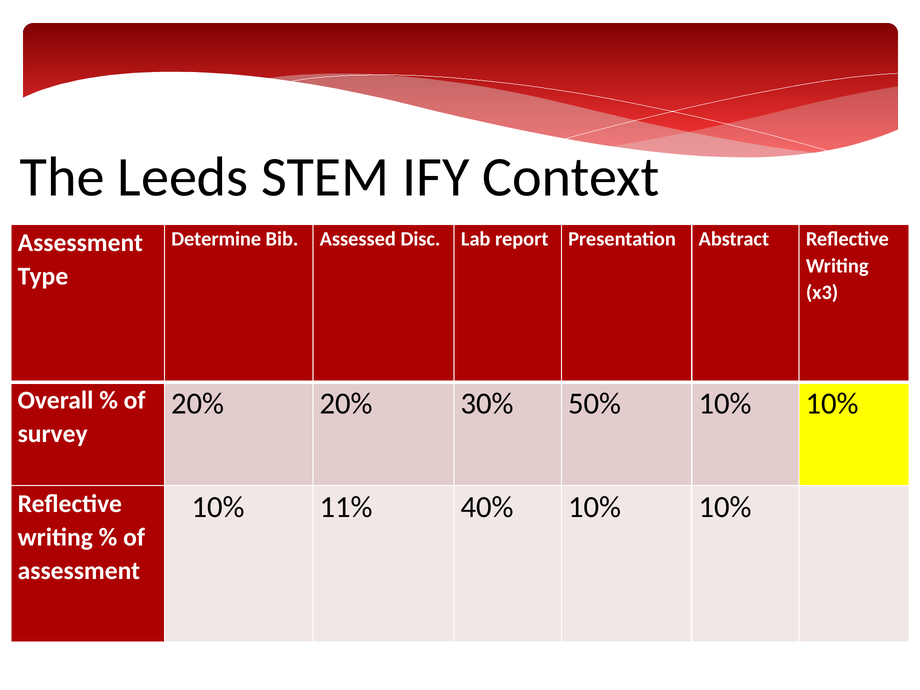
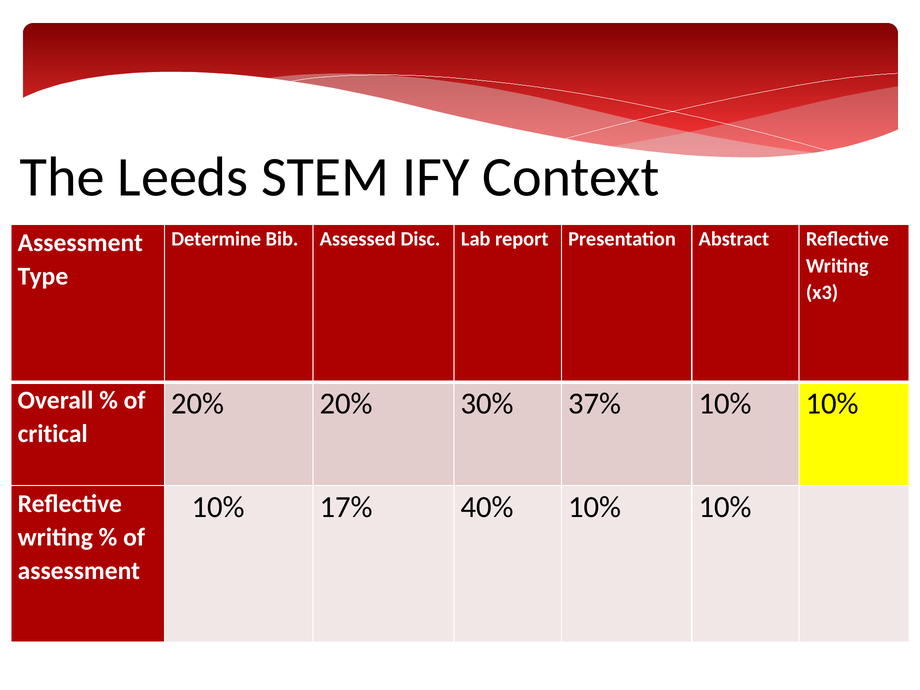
50%: 50% -> 37% (595, 404)
survey: survey -> critical (53, 434)
11%: 11% -> 17% (346, 507)
